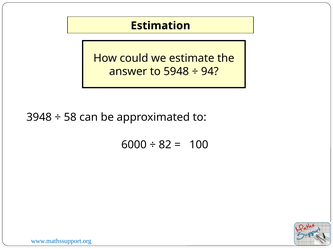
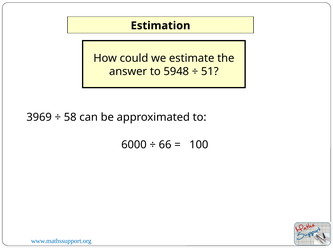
94: 94 -> 51 (210, 72)
3948: 3948 -> 3969 (39, 118)
82: 82 -> 66 (165, 145)
